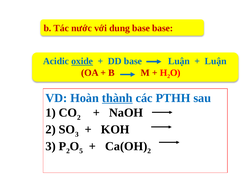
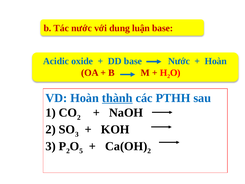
dung base: base -> luận (141, 28)
oxide underline: present -> none (82, 61)
base Luận: Luận -> Nước (179, 61)
Luận: Luận -> Hoàn (216, 61)
